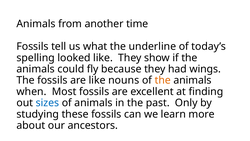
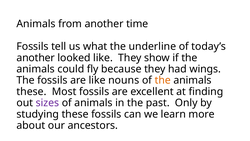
spelling: spelling -> another (36, 58)
when: when -> these (32, 91)
sizes colour: blue -> purple (47, 103)
